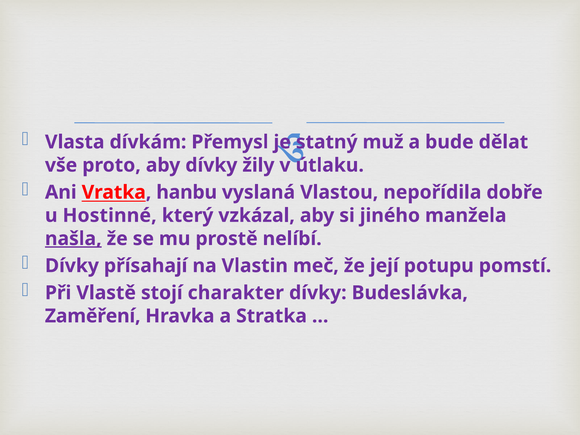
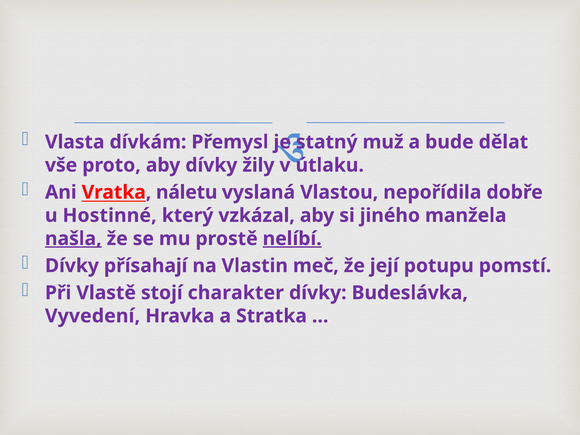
hanbu: hanbu -> náletu (187, 192)
nelíbí underline: none -> present (292, 239)
Zaměření: Zaměření -> Vyvedení (93, 316)
